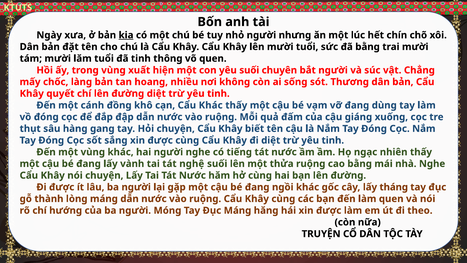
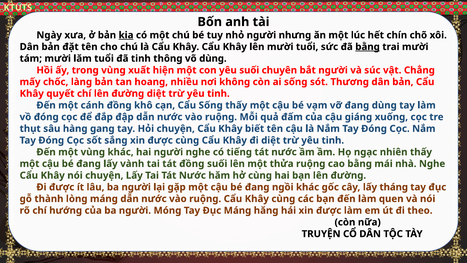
bằng underline: none -> present (368, 47)
võ quen: quen -> dùng (213, 58)
Cẩu Khác: Khác -> Sống (211, 105)
tát nghệ: nghệ -> đồng (192, 164)
